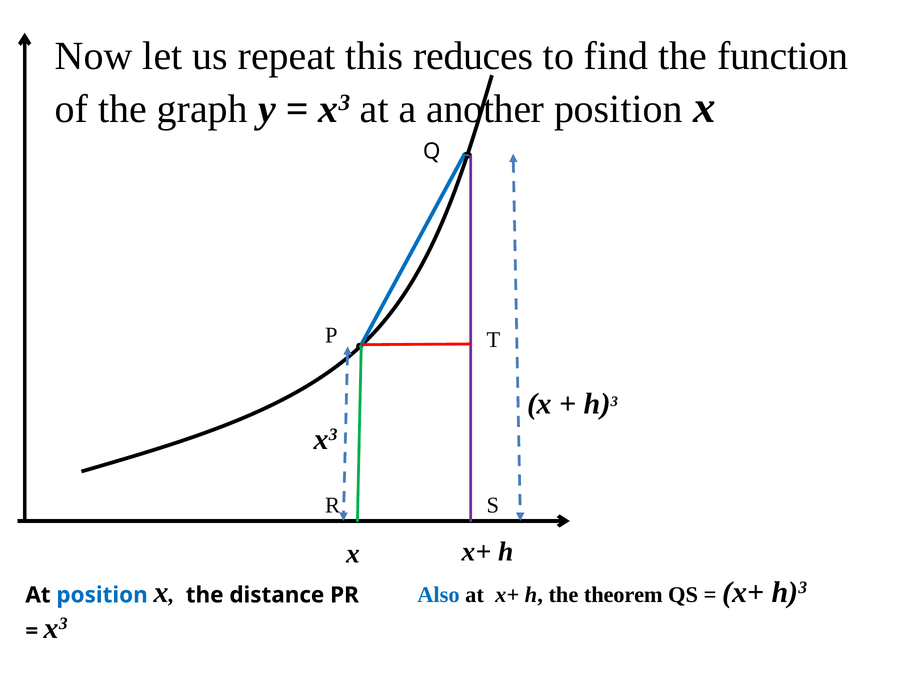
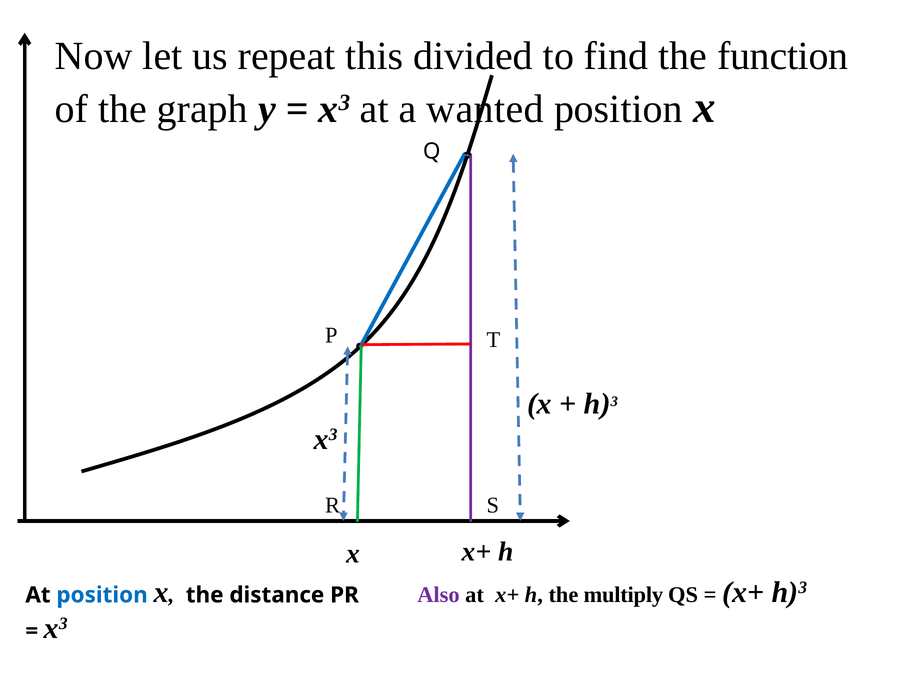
reduces: reduces -> divided (473, 56)
another: another -> wanted (485, 109)
Also colour: blue -> purple (438, 595)
theorem: theorem -> multiply (623, 595)
